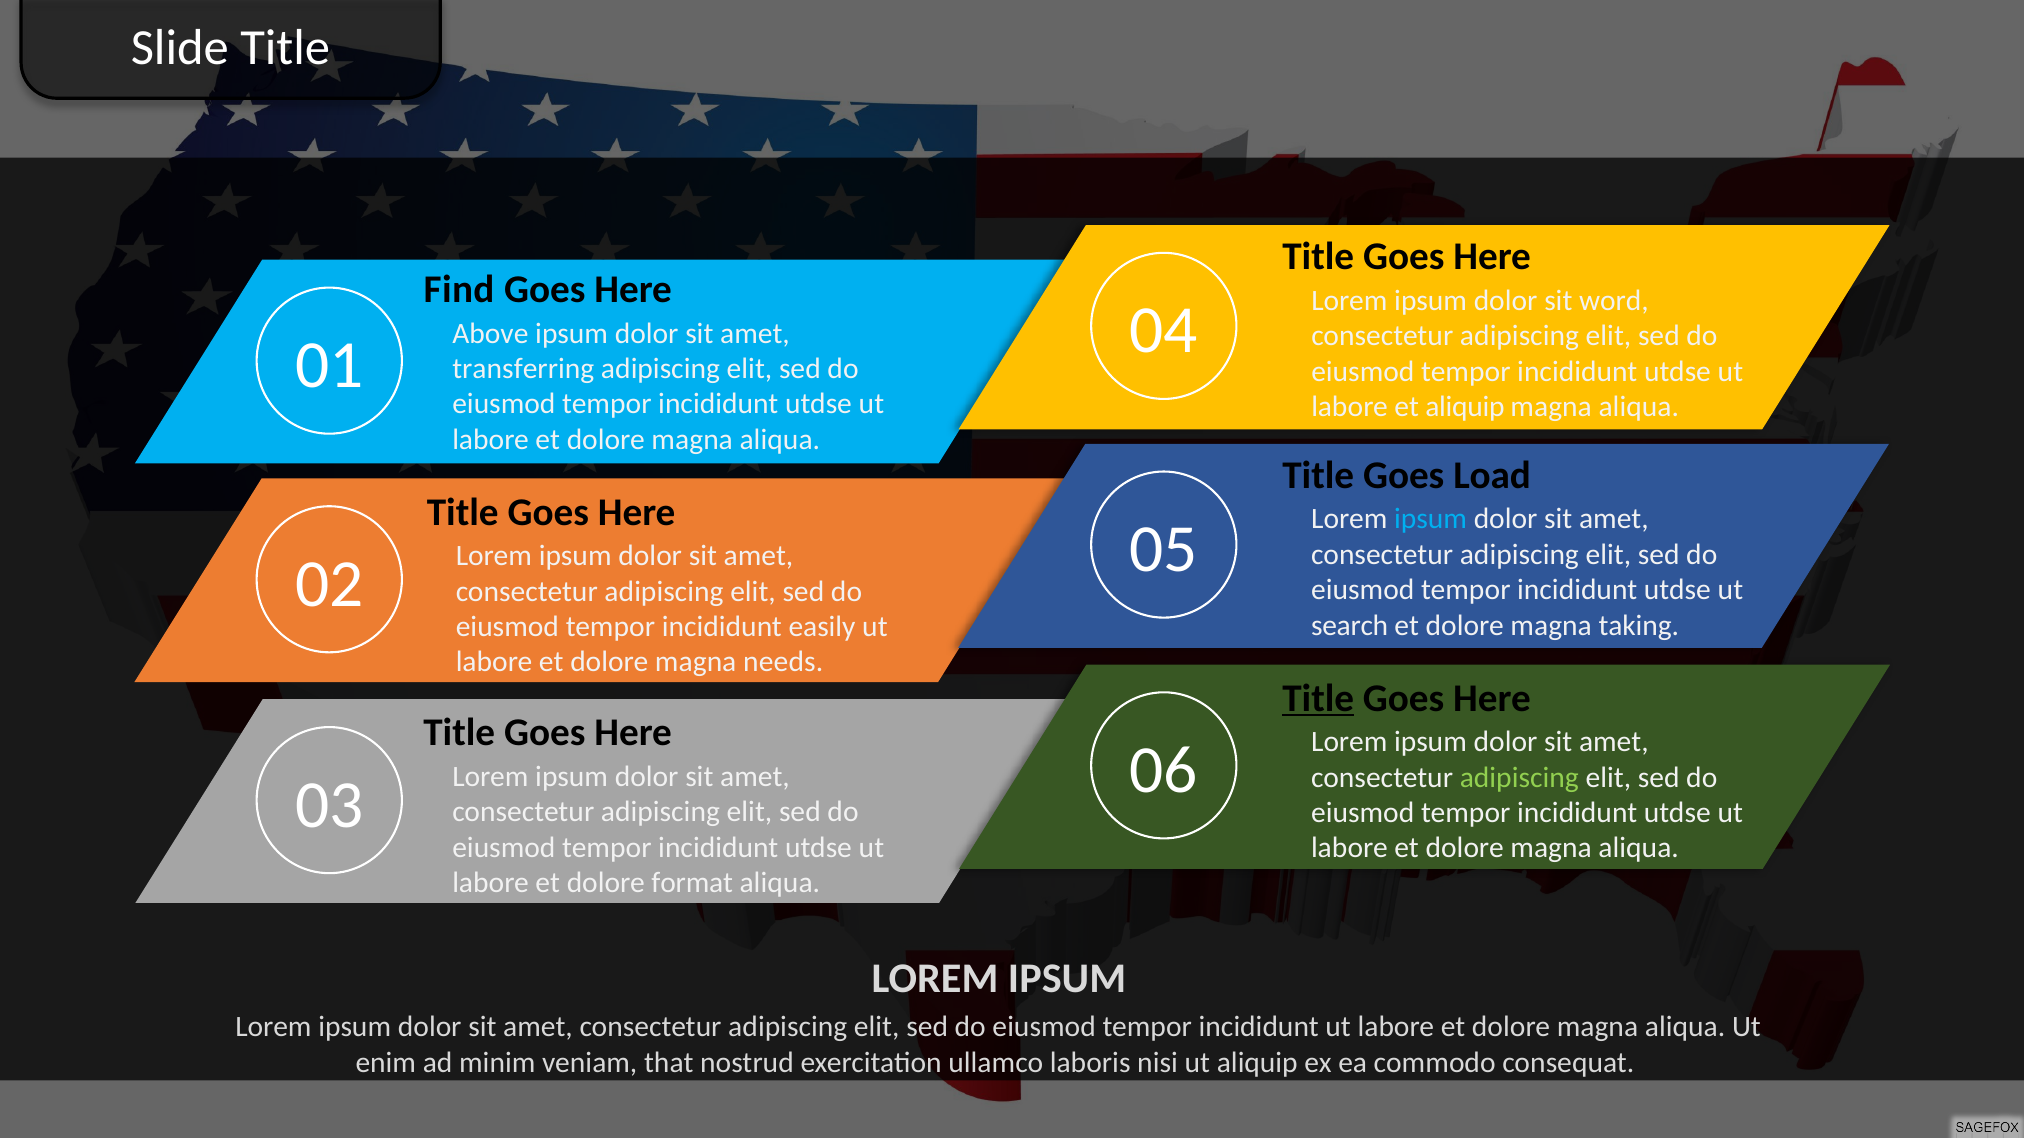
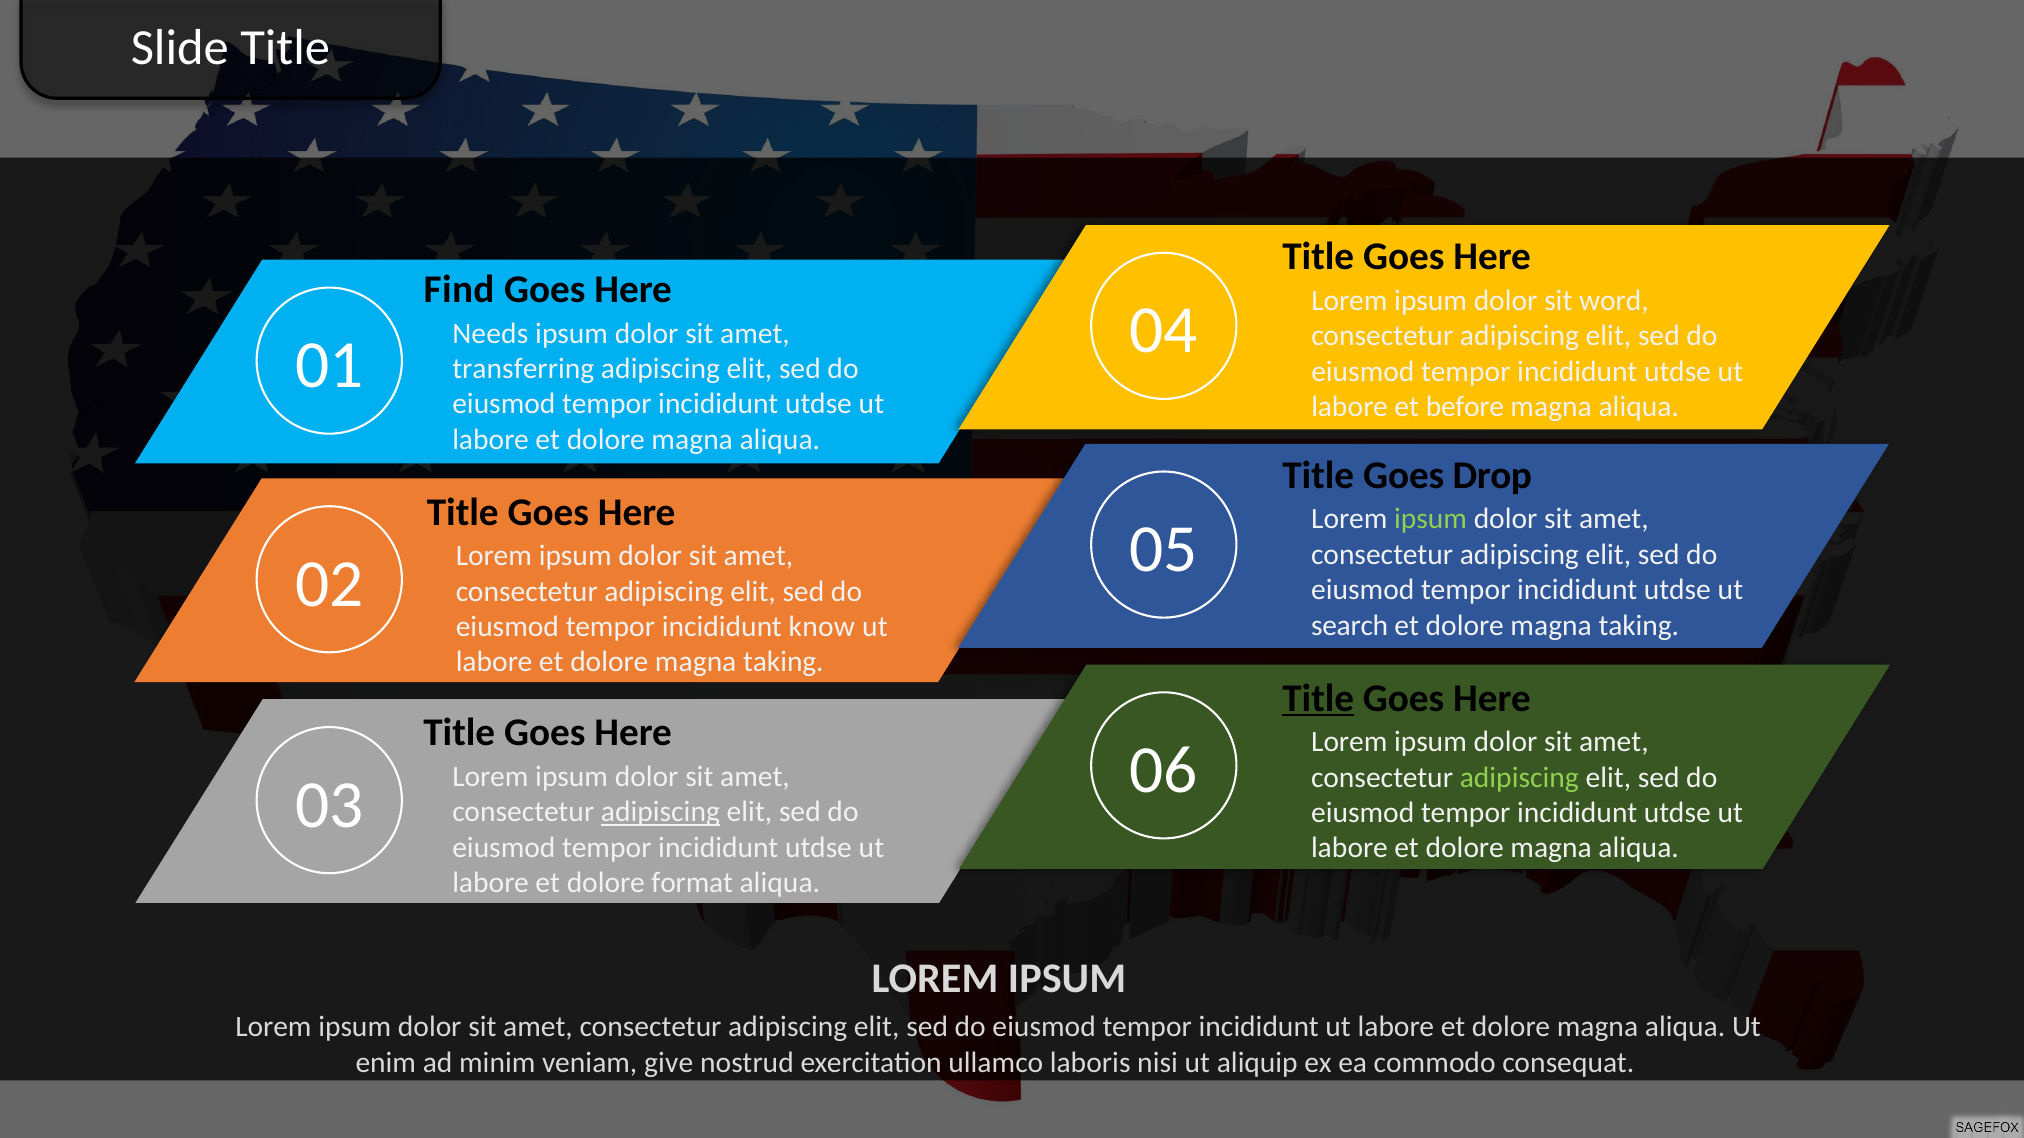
Above: Above -> Needs (490, 333)
et aliquip: aliquip -> before (1465, 407)
Load: Load -> Drop (1492, 476)
ipsum colour: light blue -> light green (1431, 519)
easily: easily -> know (822, 627)
needs: needs -> taking (783, 662)
adipiscing underline: none -> present (660, 812)
that: that -> give (669, 1063)
